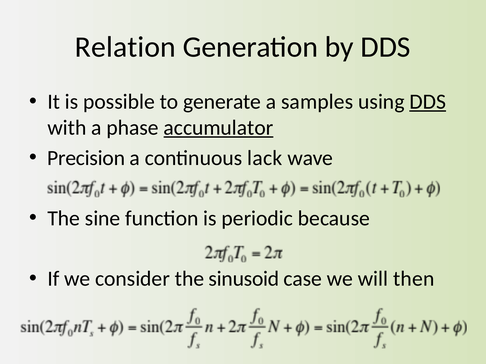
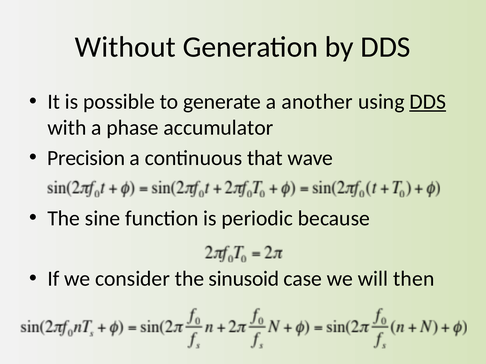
Relation: Relation -> Without (125, 47)
samples: samples -> another (317, 102)
accumulator underline: present -> none (218, 128)
lack: lack -> that (265, 158)
